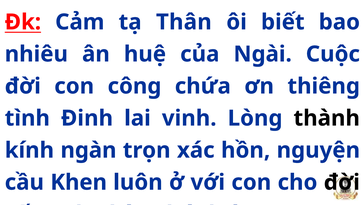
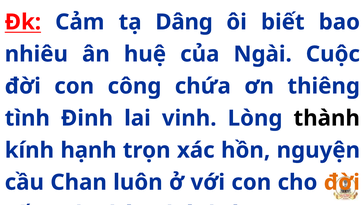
Thân: Thân -> Dâng (184, 22)
ngàn: ngàn -> hạnh (89, 150)
Khen: Khen -> Chan (79, 182)
đời colour: black -> orange (342, 182)
